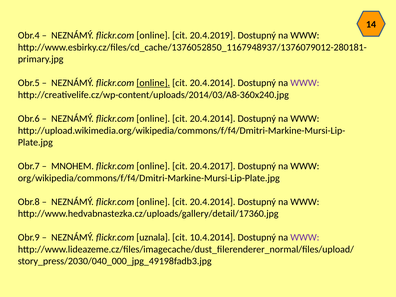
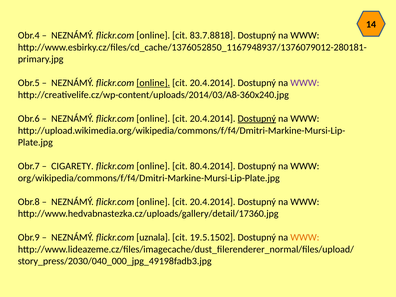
20.4.2019: 20.4.2019 -> 83.7.8818 (213, 35)
Dostupný underline: none -> present (257, 119)
MNOHEM: MNOHEM -> CIGARETY (72, 166)
20.4.2017: 20.4.2017 -> 80.4.2014 (213, 166)
10.4.2014: 10.4.2014 -> 19.5.1502 (213, 237)
WWW colour: purple -> orange (305, 237)
